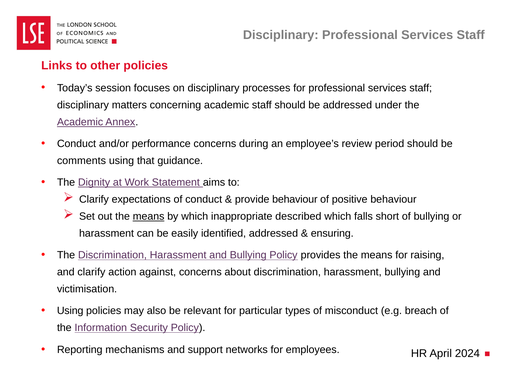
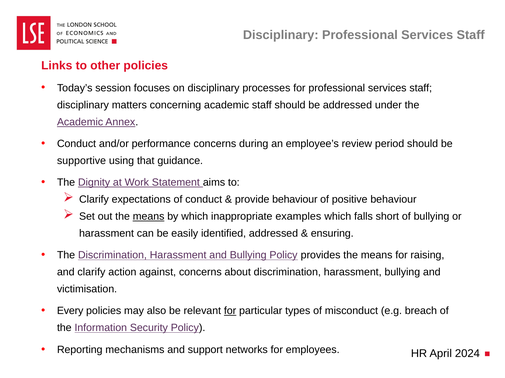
comments: comments -> supportive (82, 161)
described: described -> examples (298, 217)
Using: Using -> Every (70, 311)
for underline: none -> present (230, 311)
